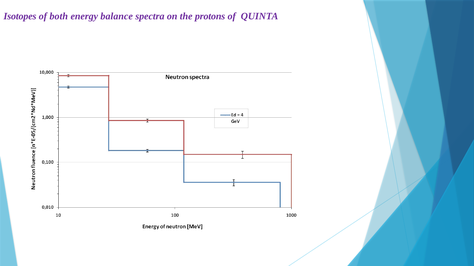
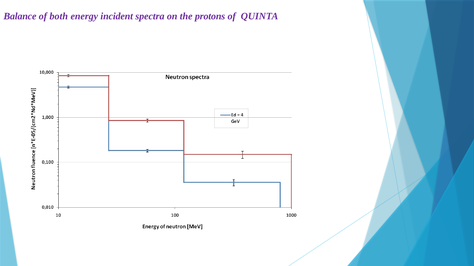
Isotopes: Isotopes -> Balance (20, 16)
balance: balance -> incident (117, 16)
